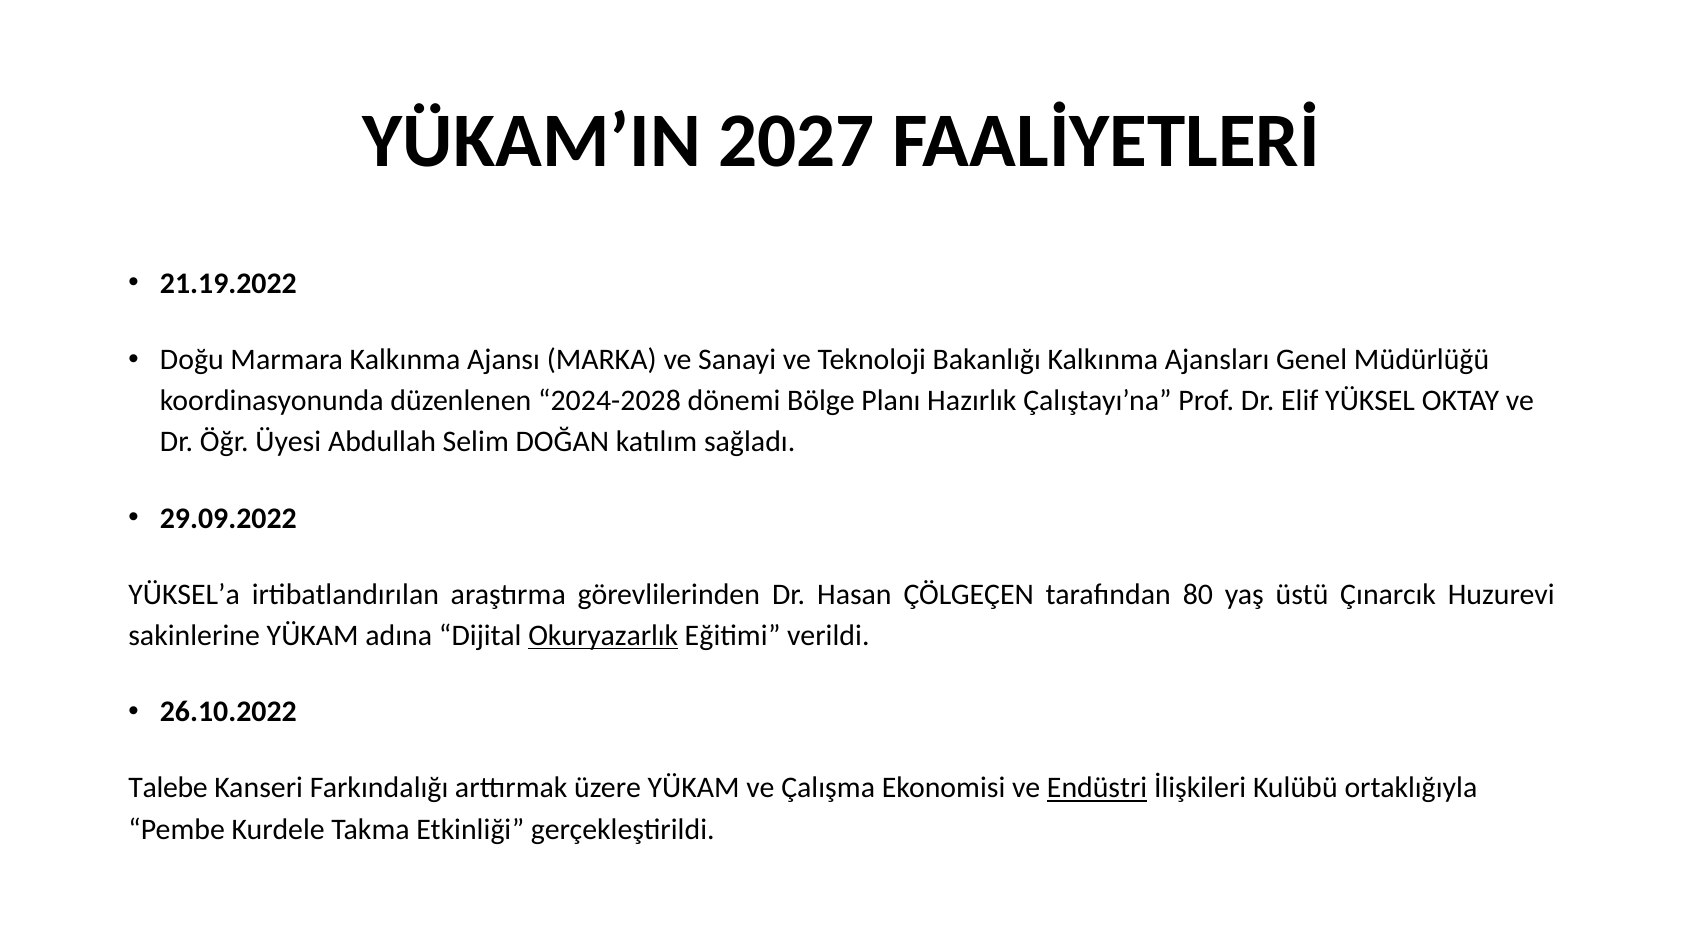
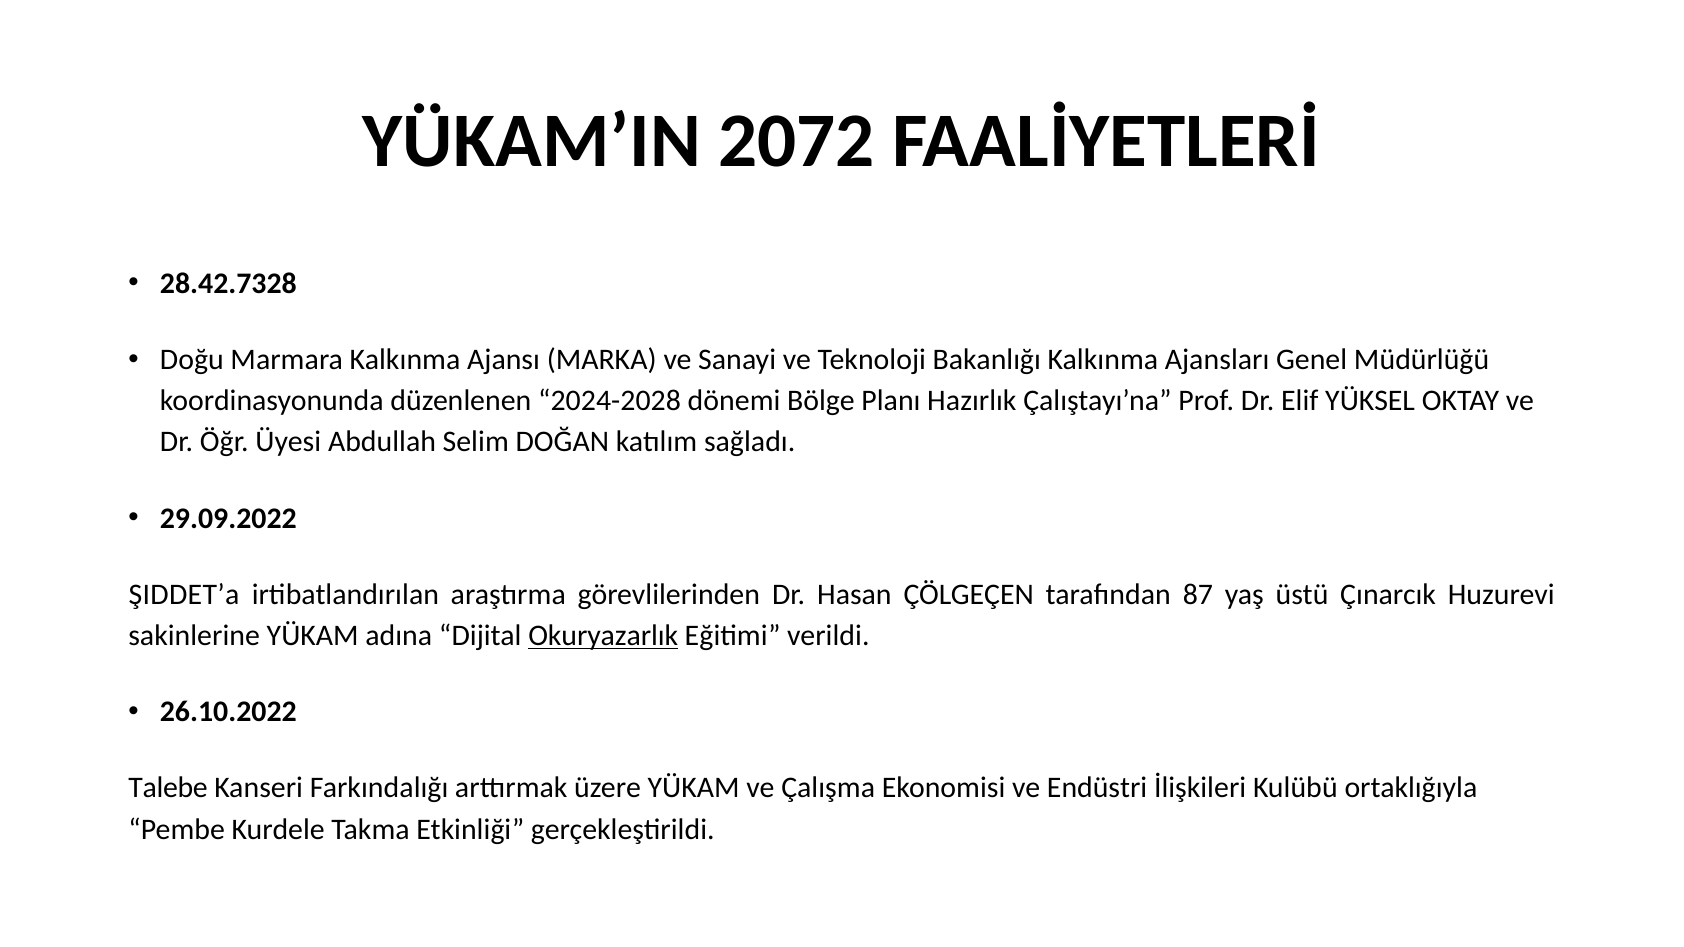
2027: 2027 -> 2072 (796, 141)
21.19.2022: 21.19.2022 -> 28.42.7328 (228, 284)
YÜKSEL’a: YÜKSEL’a -> ŞIDDET’a (184, 595)
80: 80 -> 87 (1198, 595)
Endüstri underline: present -> none (1097, 788)
